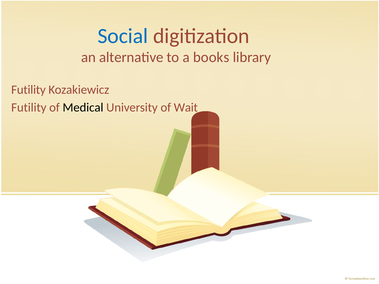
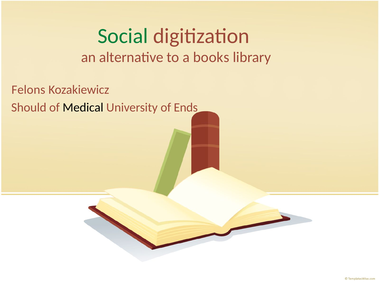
Social colour: blue -> green (123, 36)
Futility: Futility -> Felons (28, 90)
Futility: Futility -> Should (29, 108)
Wait: Wait -> Ends (186, 108)
